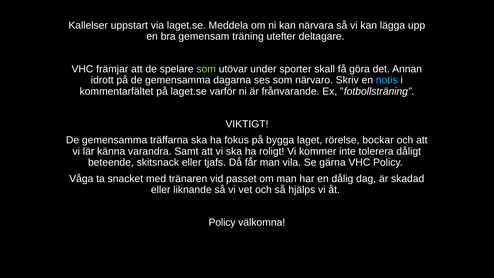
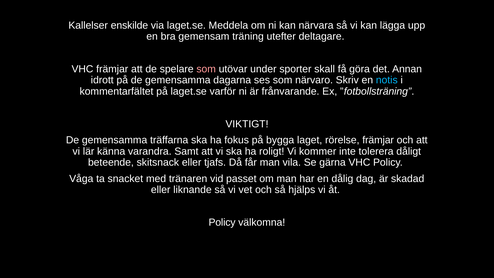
uppstart: uppstart -> enskilde (129, 25)
som colour: light green -> pink (206, 69)
rörelse bockar: bockar -> främjar (378, 140)
